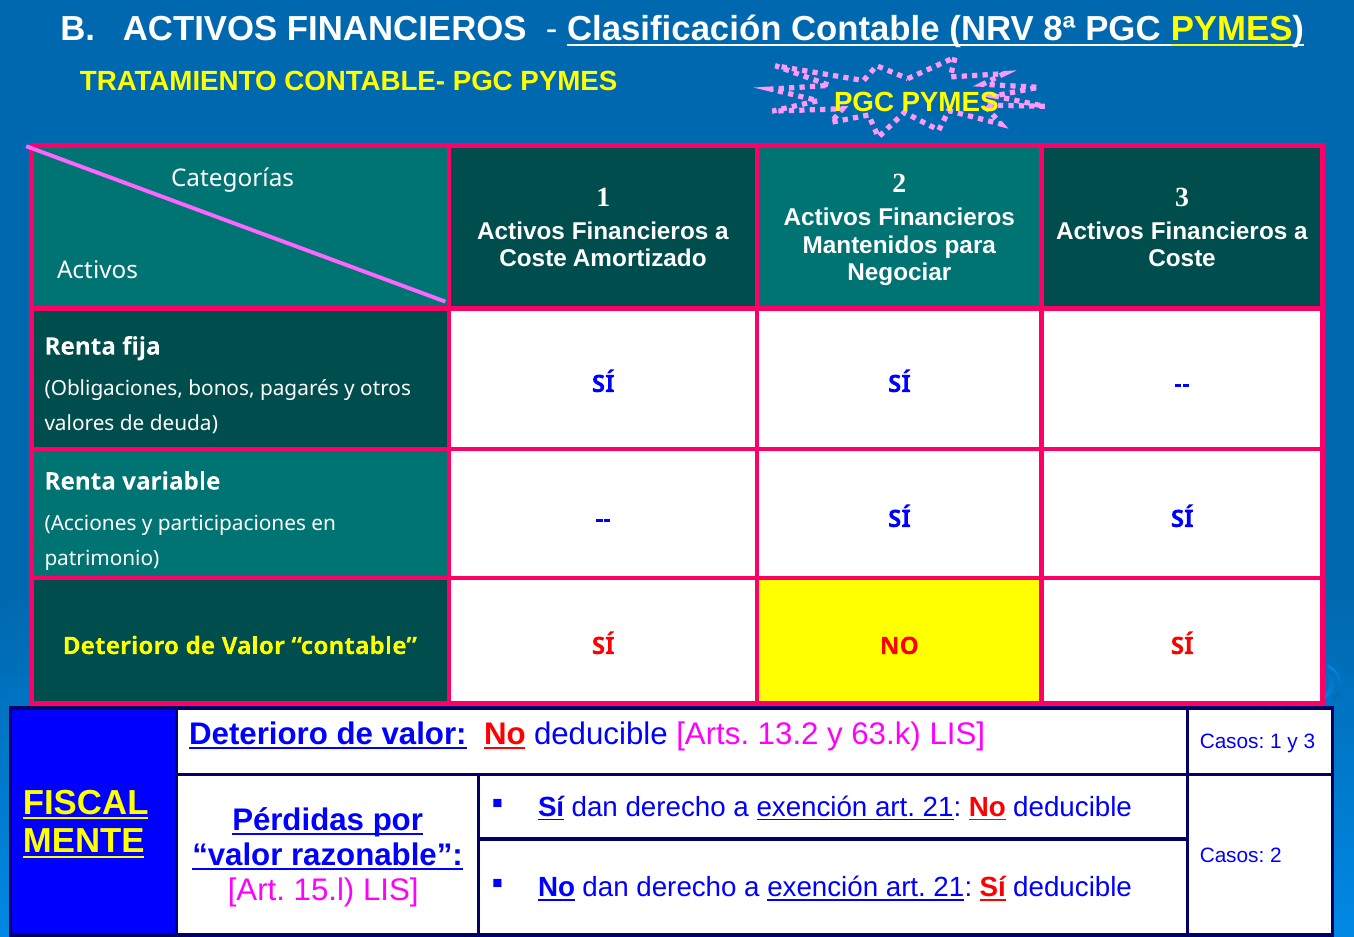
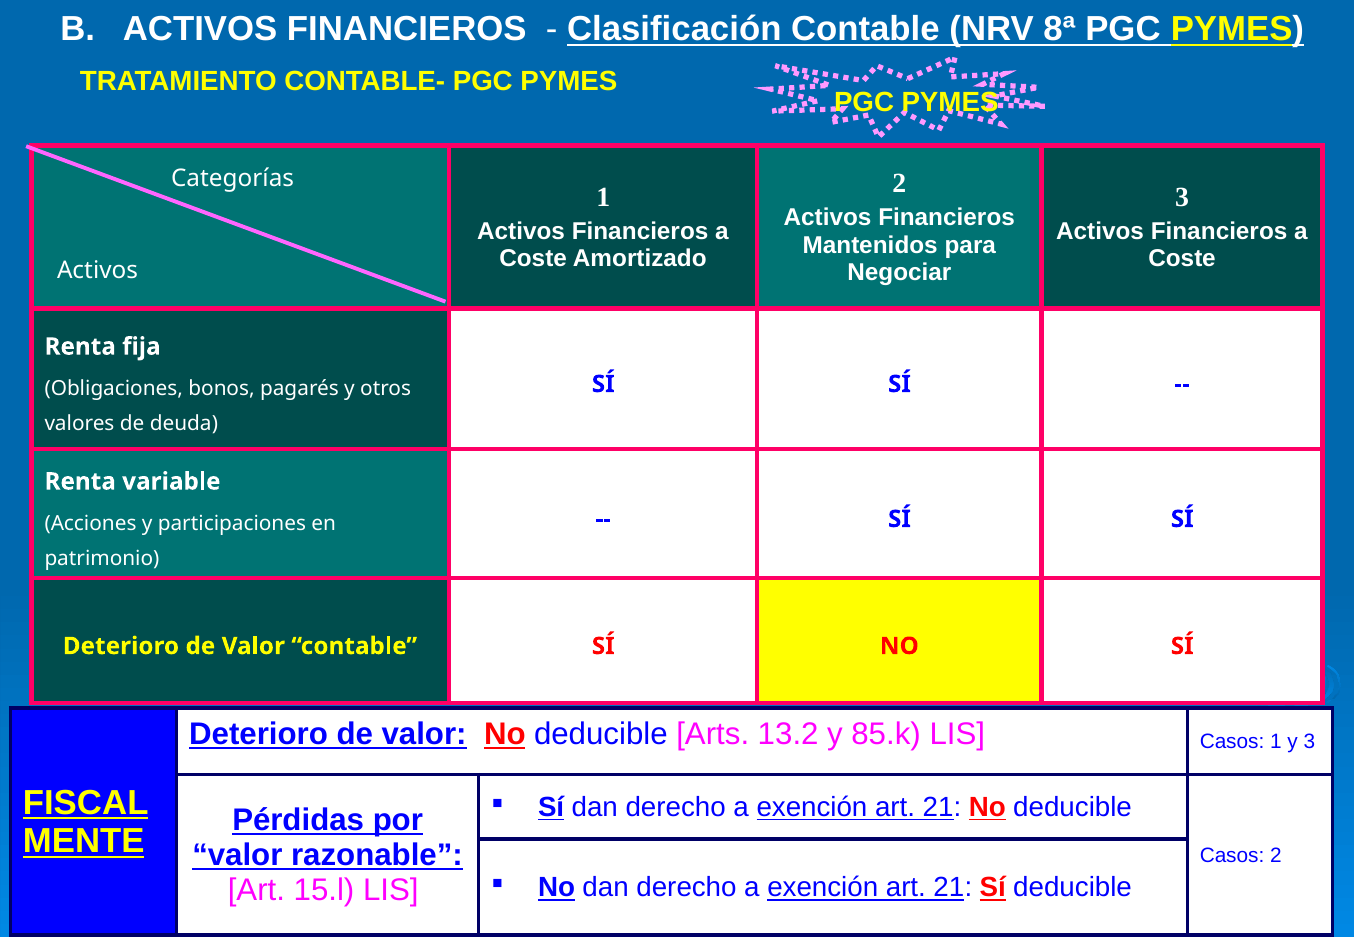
63.k: 63.k -> 85.k (886, 734)
